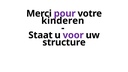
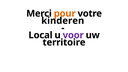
pour colour: purple -> orange (65, 13)
Staat: Staat -> Local (41, 35)
structure: structure -> territoire (64, 42)
